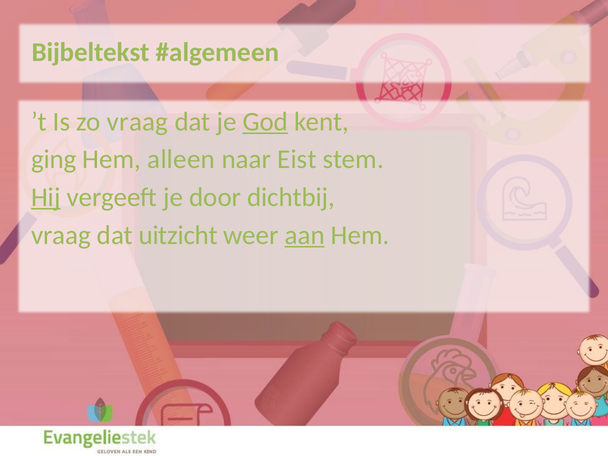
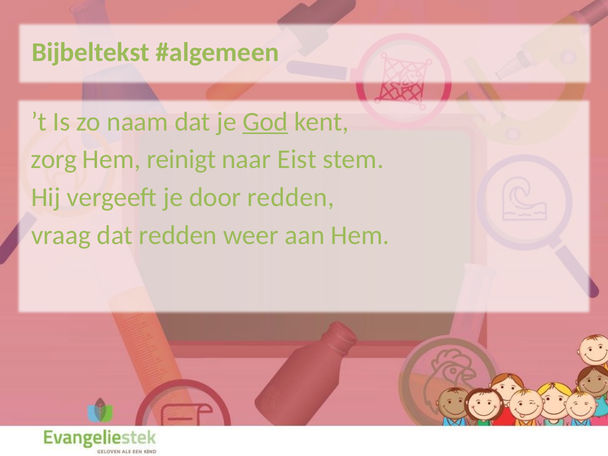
zo vraag: vraag -> naam (138, 122)
ging: ging -> zorg (54, 159)
alleen: alleen -> reinigt (181, 159)
Hij underline: present -> none (46, 197)
door dichtbij: dichtbij -> redden (291, 197)
dat uitzicht: uitzicht -> redden (178, 235)
aan underline: present -> none (305, 235)
